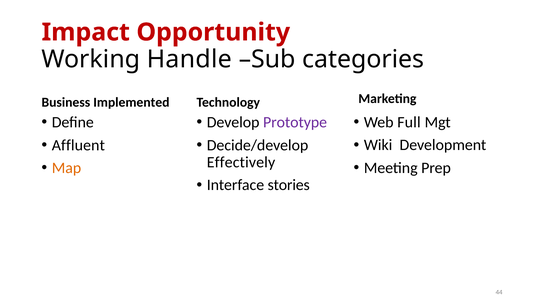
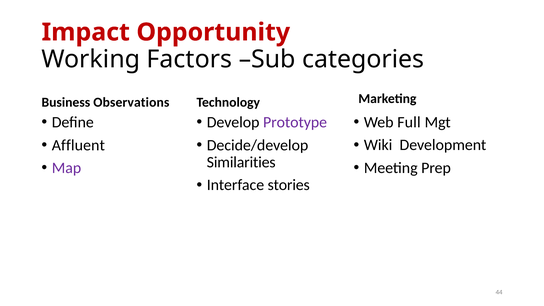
Handle: Handle -> Factors (189, 59)
Implemented: Implemented -> Observations (131, 102)
Effectively: Effectively -> Similarities (241, 162)
Map colour: orange -> purple (66, 168)
